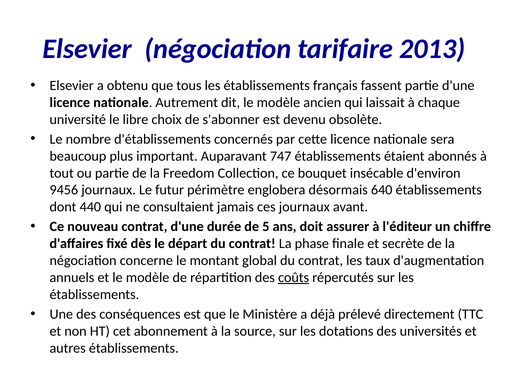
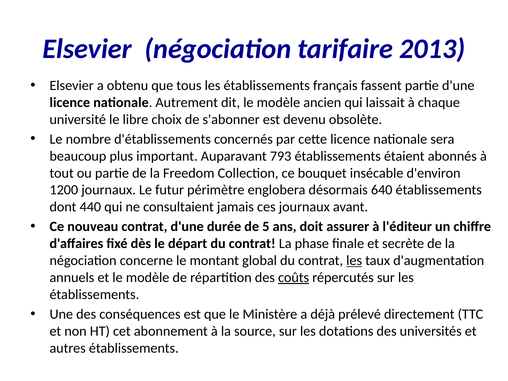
747: 747 -> 793 (281, 156)
9456: 9456 -> 1200 (64, 190)
les underline: none -> present (354, 261)
